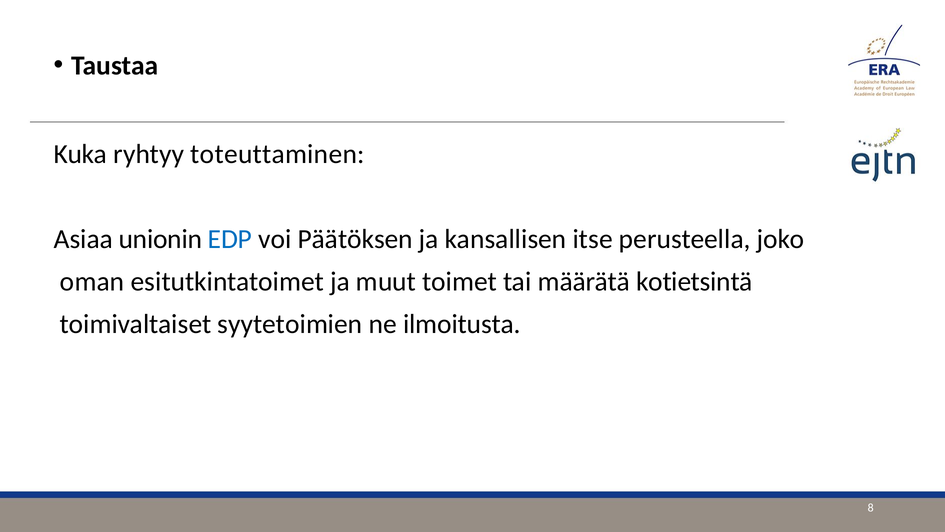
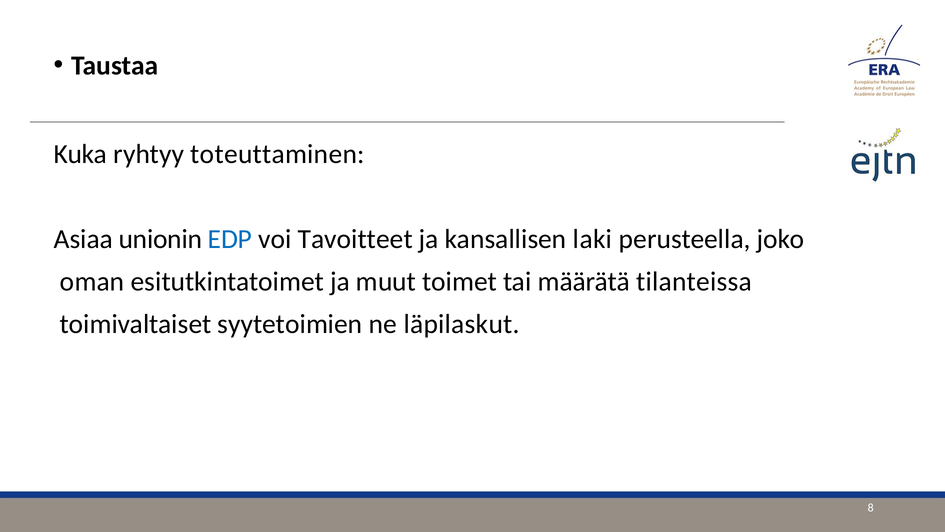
Päätöksen: Päätöksen -> Tavoitteet (355, 239)
itse: itse -> laki (593, 239)
kotietsintä: kotietsintä -> tilanteissa (694, 281)
ilmoitusta: ilmoitusta -> läpilaskut (462, 324)
